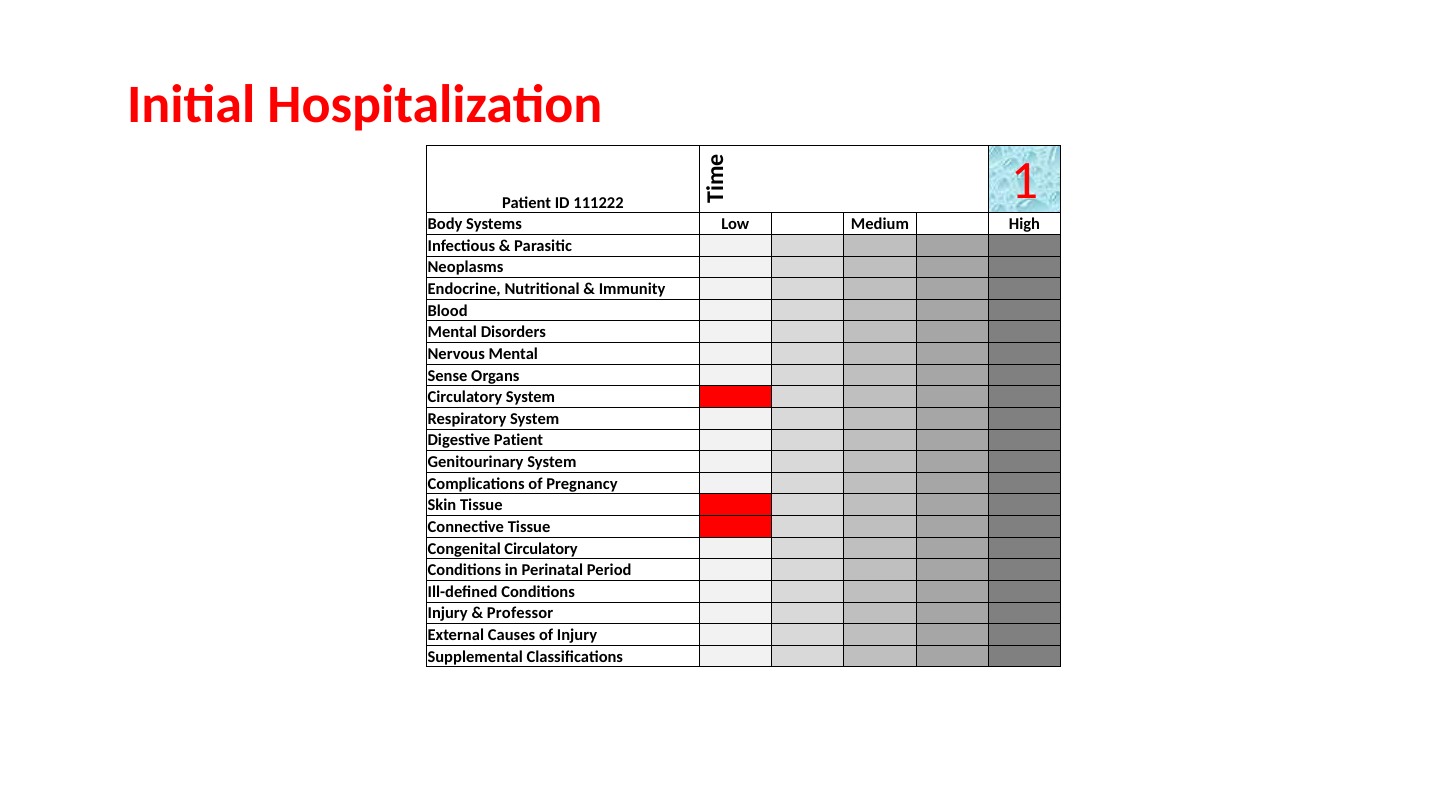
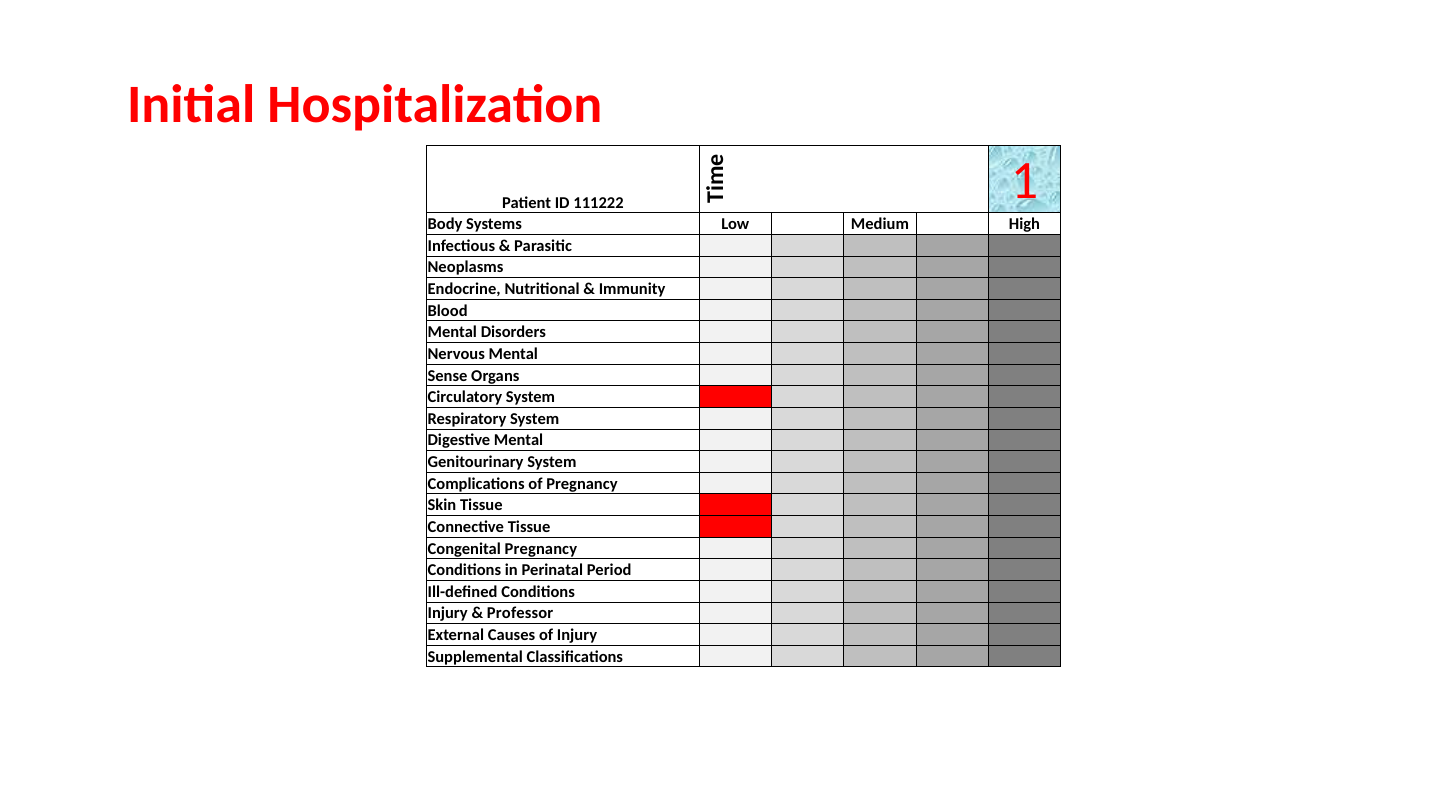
Digestive Patient: Patient -> Mental (519, 441)
Congenital Circulatory: Circulatory -> Pregnancy (541, 549)
